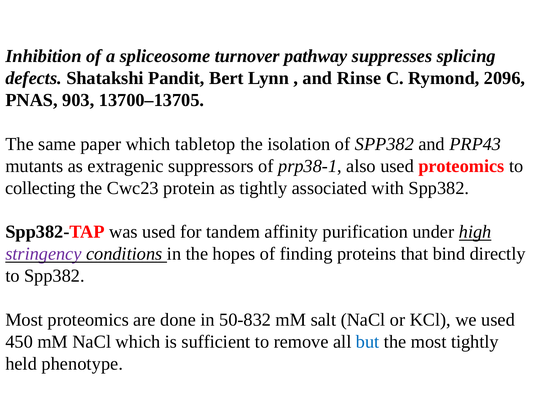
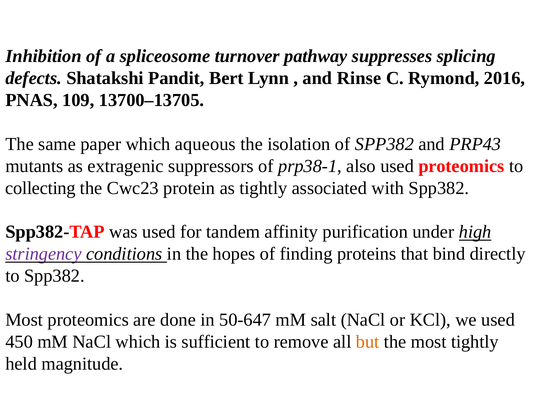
2096: 2096 -> 2016 (505, 78)
903: 903 -> 109 (78, 100)
tabletop: tabletop -> aqueous (205, 144)
50-832: 50-832 -> 50-647 (245, 320)
but colour: blue -> orange (368, 342)
phenotype: phenotype -> magnitude (82, 364)
